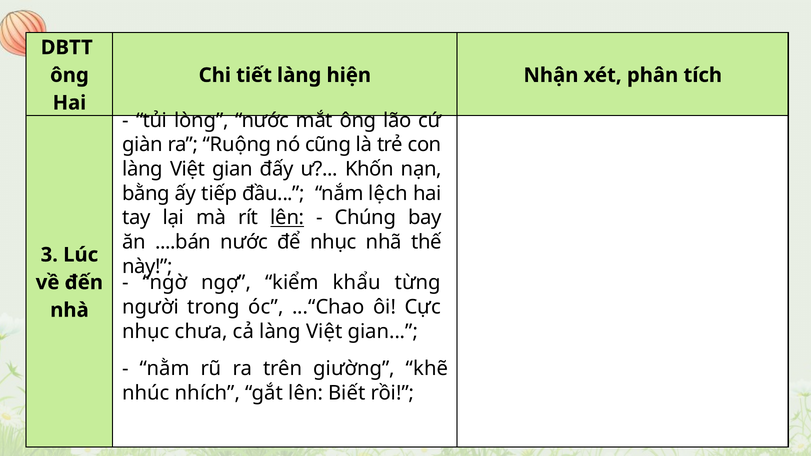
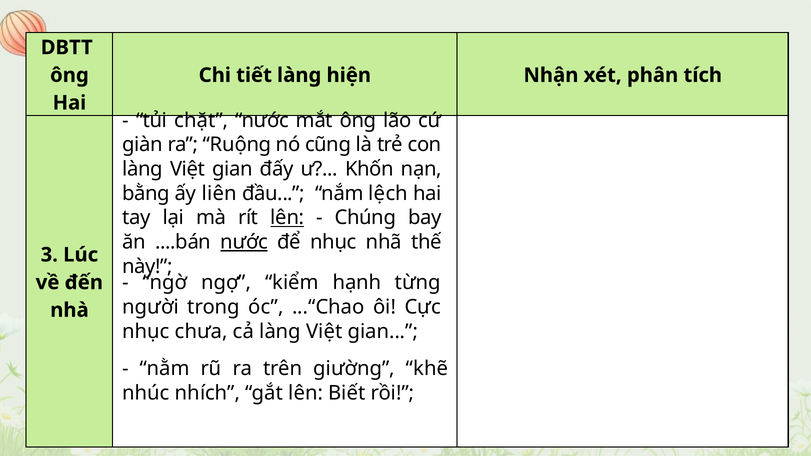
lòng: lòng -> chặt (201, 121)
tiếp: tiếp -> liên (219, 194)
nước underline: none -> present (244, 242)
khẩu: khẩu -> hạnh (357, 283)
